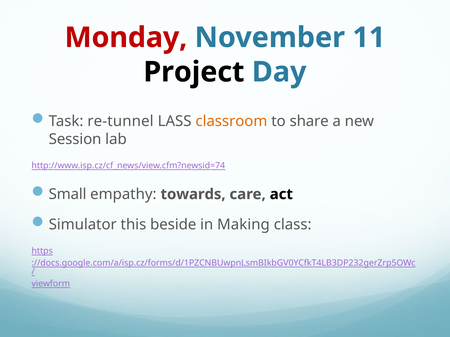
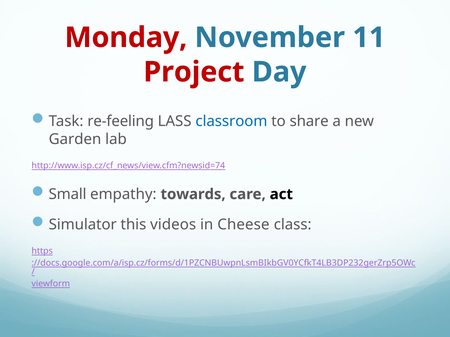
Project colour: black -> red (194, 72)
re-tunnel: re-tunnel -> re-feeling (121, 122)
classroom colour: orange -> blue (231, 122)
Session: Session -> Garden (75, 140)
beside: beside -> videos (173, 225)
Making: Making -> Cheese (243, 225)
